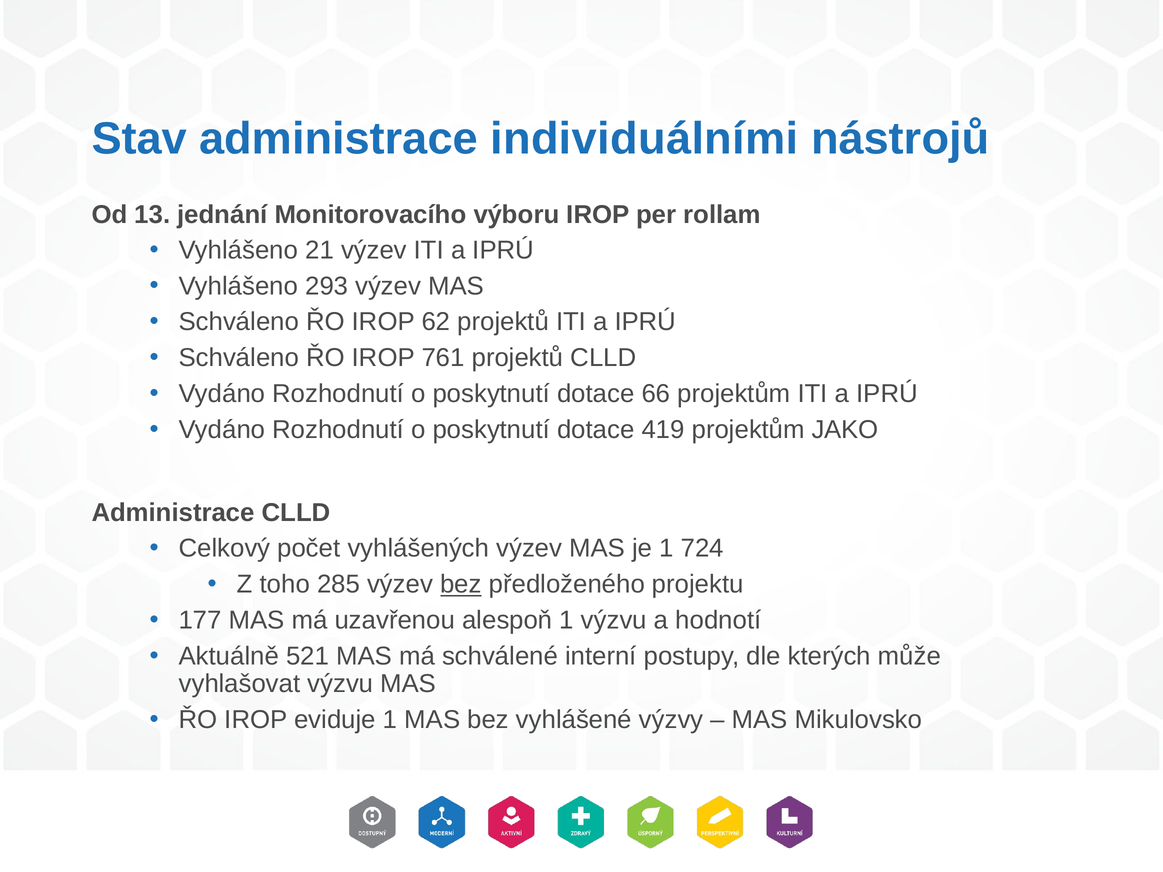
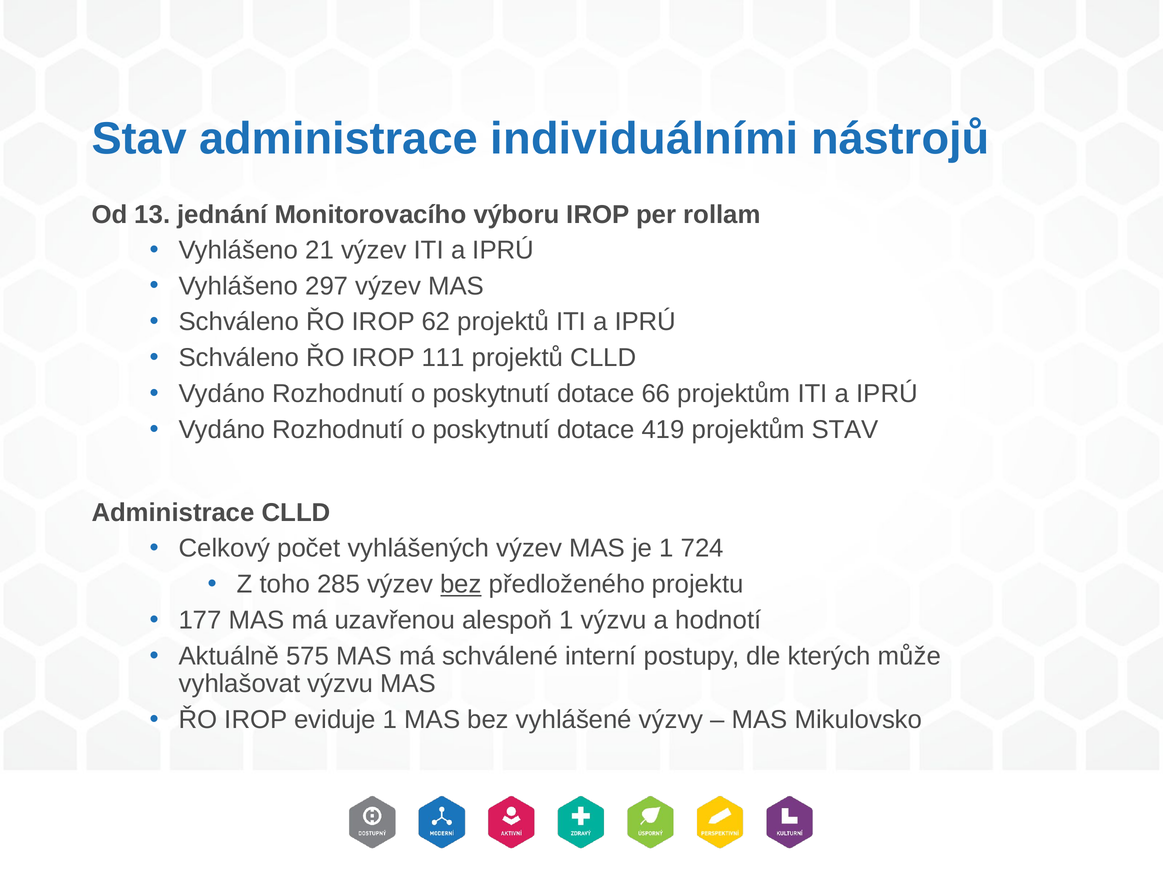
293: 293 -> 297 (327, 286)
761: 761 -> 111 (443, 358)
projektům JAKO: JAKO -> STAV (845, 430)
521: 521 -> 575 (308, 656)
